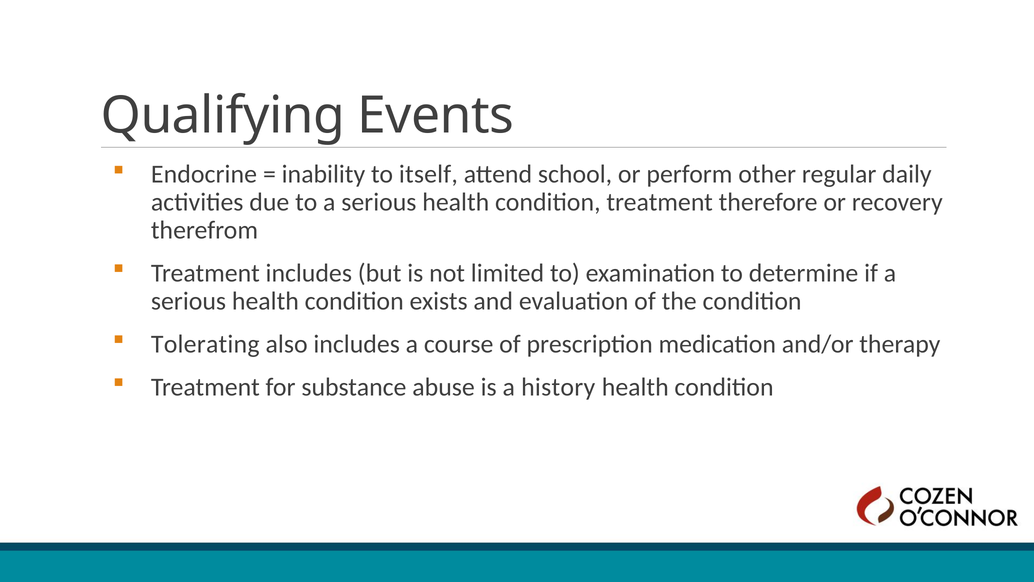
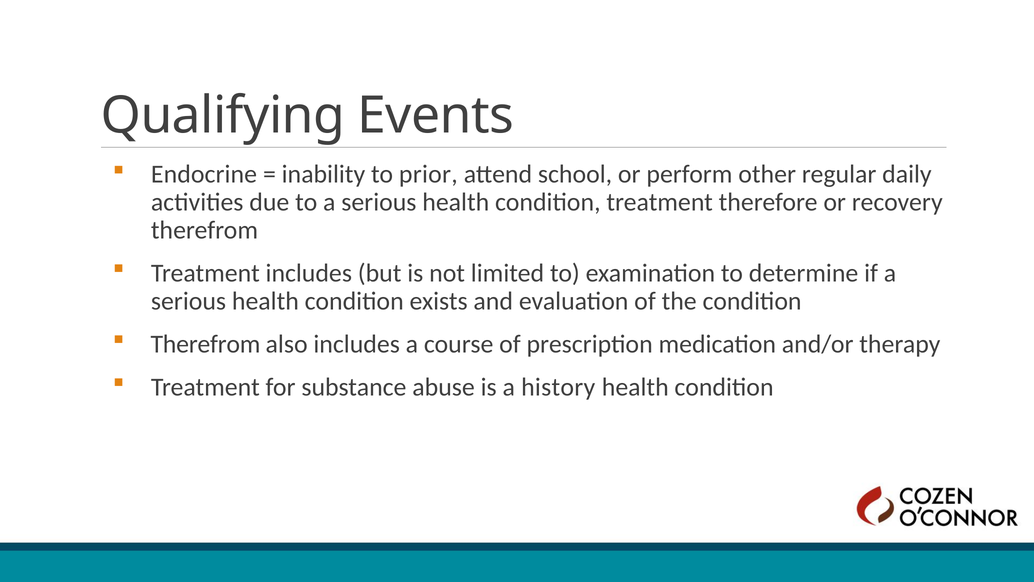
itself: itself -> prior (428, 174)
Tolerating: Tolerating -> Therefrom (205, 344)
